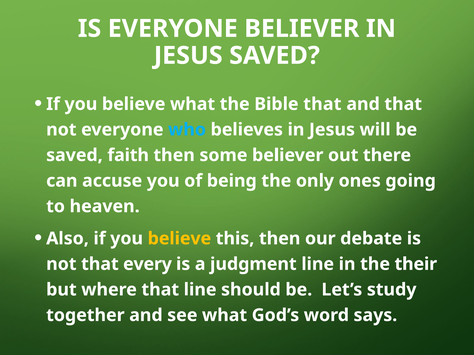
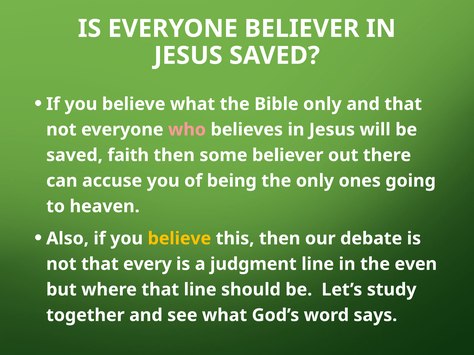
Bible that: that -> only (322, 104)
who colour: light blue -> pink (187, 130)
their: their -> even (416, 264)
